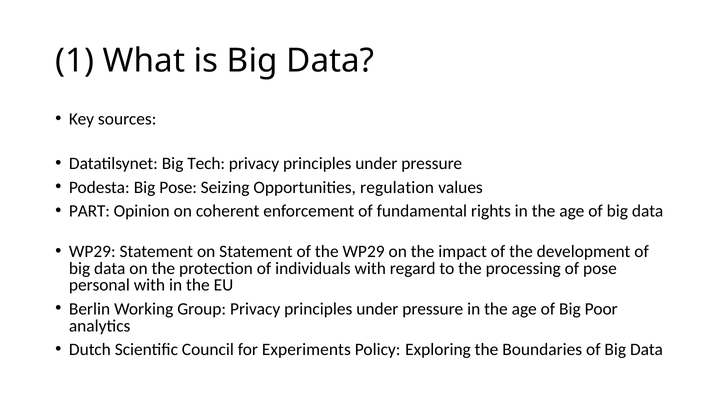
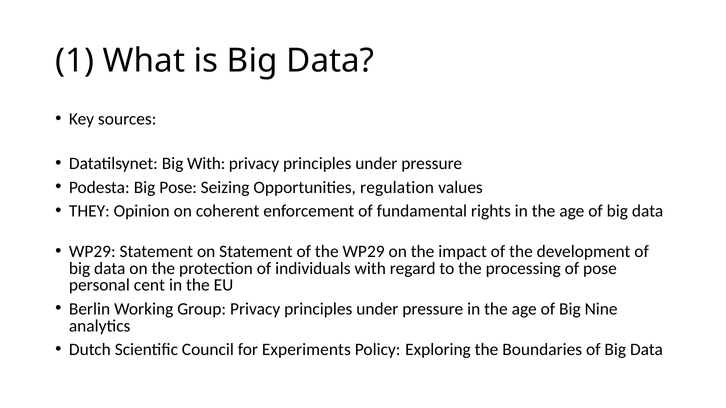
Big Tech: Tech -> With (206, 164)
PART: PART -> THEY (89, 211)
personal with: with -> cent (149, 286)
Poor: Poor -> Nine (601, 309)
